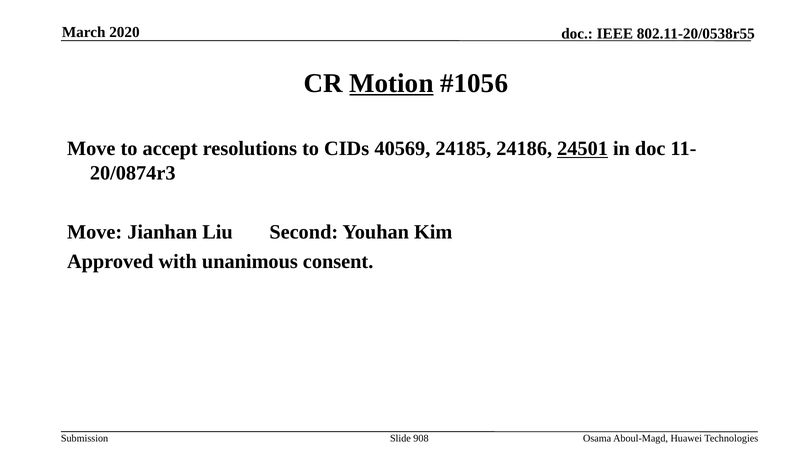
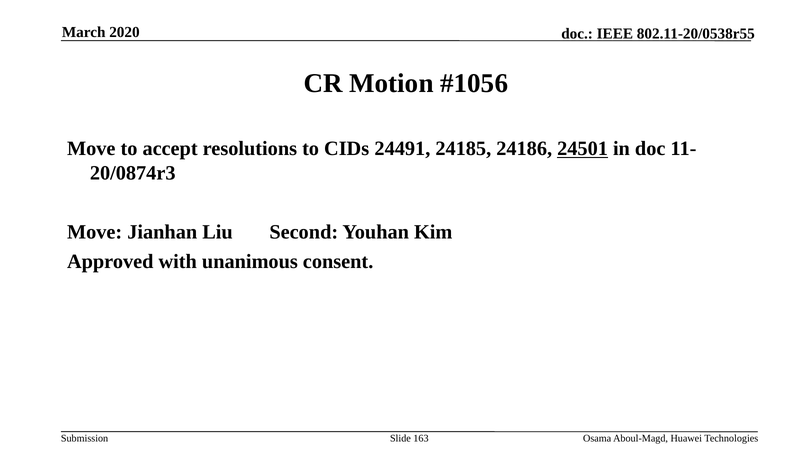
Motion underline: present -> none (391, 83)
40569: 40569 -> 24491 (402, 149)
908: 908 -> 163 (421, 438)
